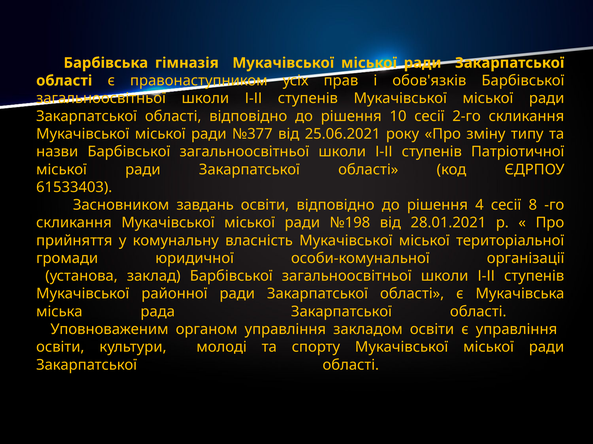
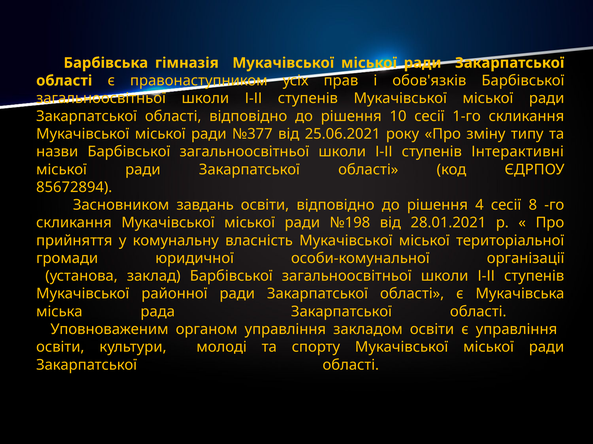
2-го: 2-го -> 1-го (467, 116)
Патріотичної: Патріотичної -> Інтерактивні (518, 152)
61533403: 61533403 -> 85672894 (74, 188)
